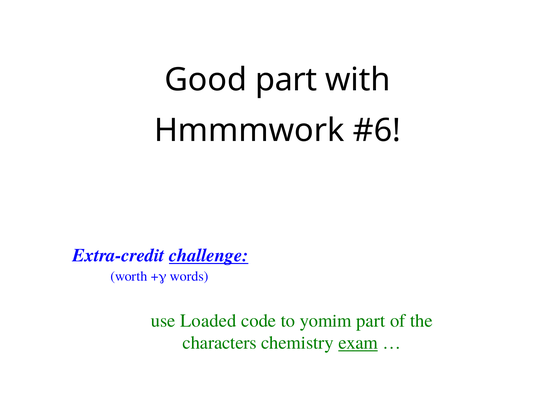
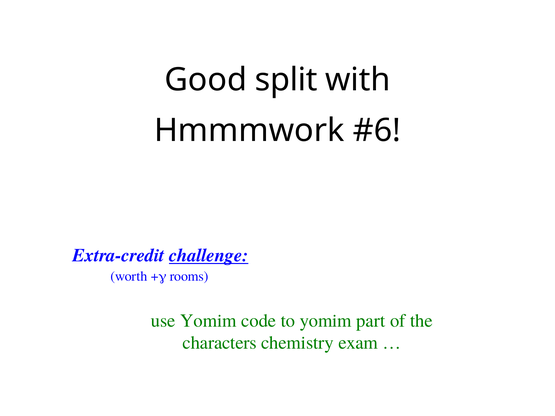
Good part: part -> split (286, 80)
words: words -> rooms (189, 276)
use Loaded: Loaded -> Yomim (208, 321)
exam underline: present -> none (358, 343)
